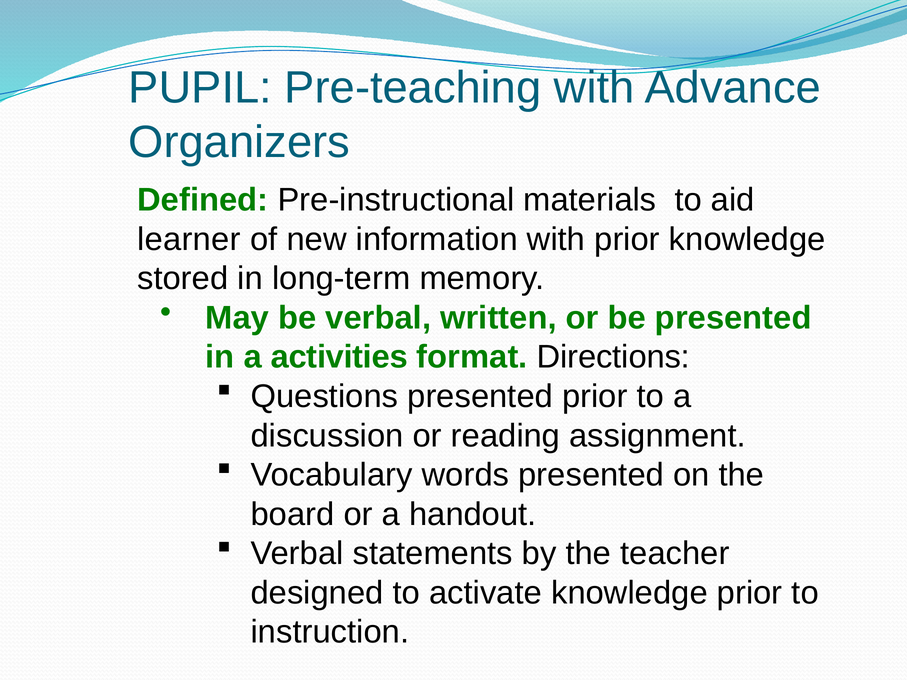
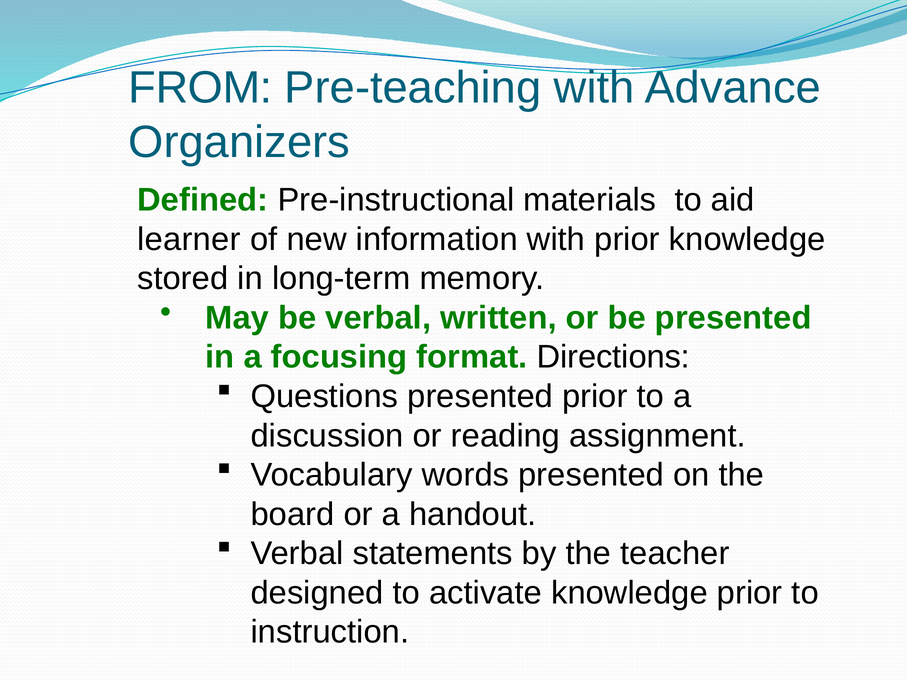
PUPIL: PUPIL -> FROM (200, 88)
activities: activities -> focusing (339, 357)
